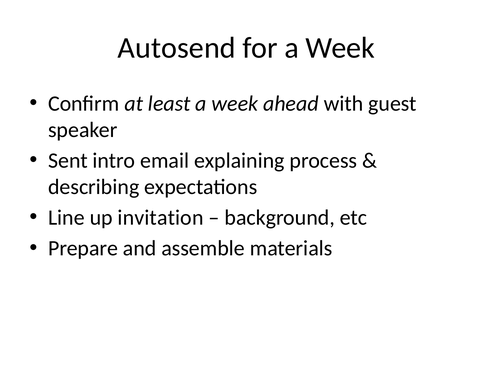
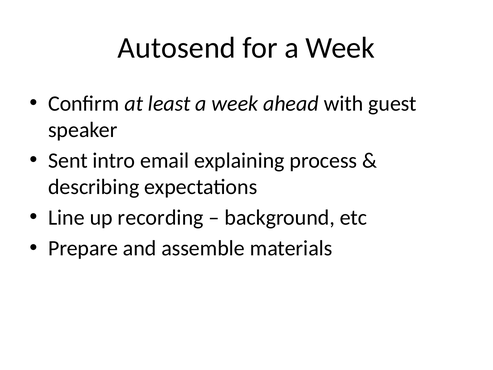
invitation: invitation -> recording (161, 217)
